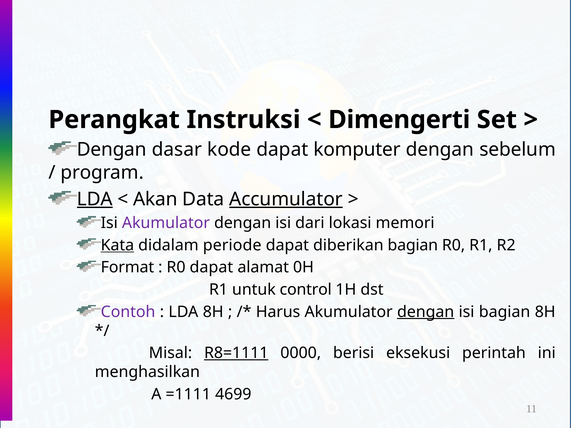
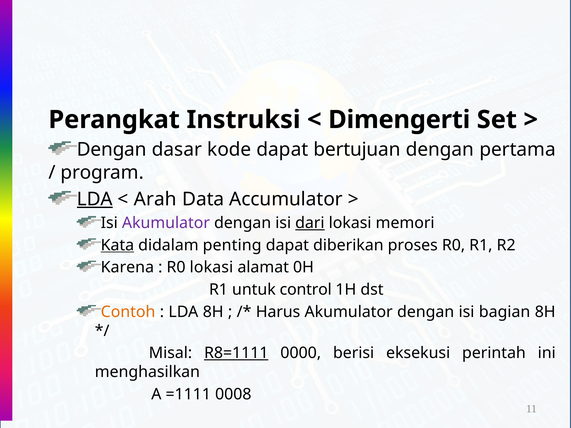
komputer: komputer -> bertujuan (357, 150)
sebelum: sebelum -> pertama (518, 150)
Akan: Akan -> Arah (155, 199)
Accumulator underline: present -> none (286, 199)
dari underline: none -> present (310, 223)
periode: periode -> penting (232, 245)
diberikan bagian: bagian -> proses (413, 245)
Format: Format -> Karena (127, 268)
R0 dapat: dapat -> lokasi (211, 268)
Contoh colour: purple -> orange (128, 312)
dengan underline: present -> none (426, 312)
4699: 4699 -> 0008 (233, 394)
